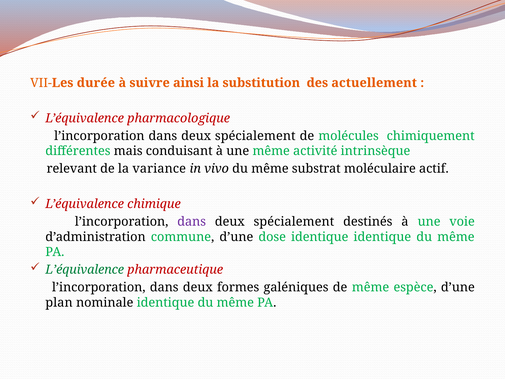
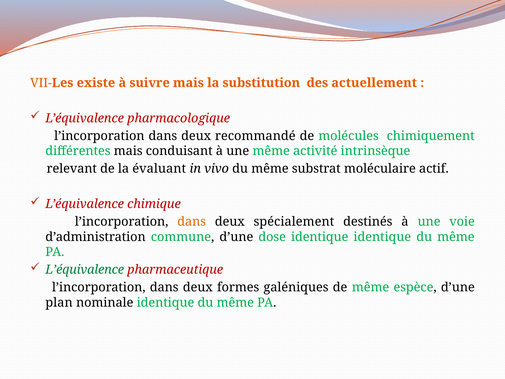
durée: durée -> existe (96, 83)
suivre ainsi: ainsi -> mais (188, 83)
spécialement: spécialement -> recommandé (255, 136)
variance: variance -> évaluant (159, 169)
dans colour: purple -> orange (192, 222)
